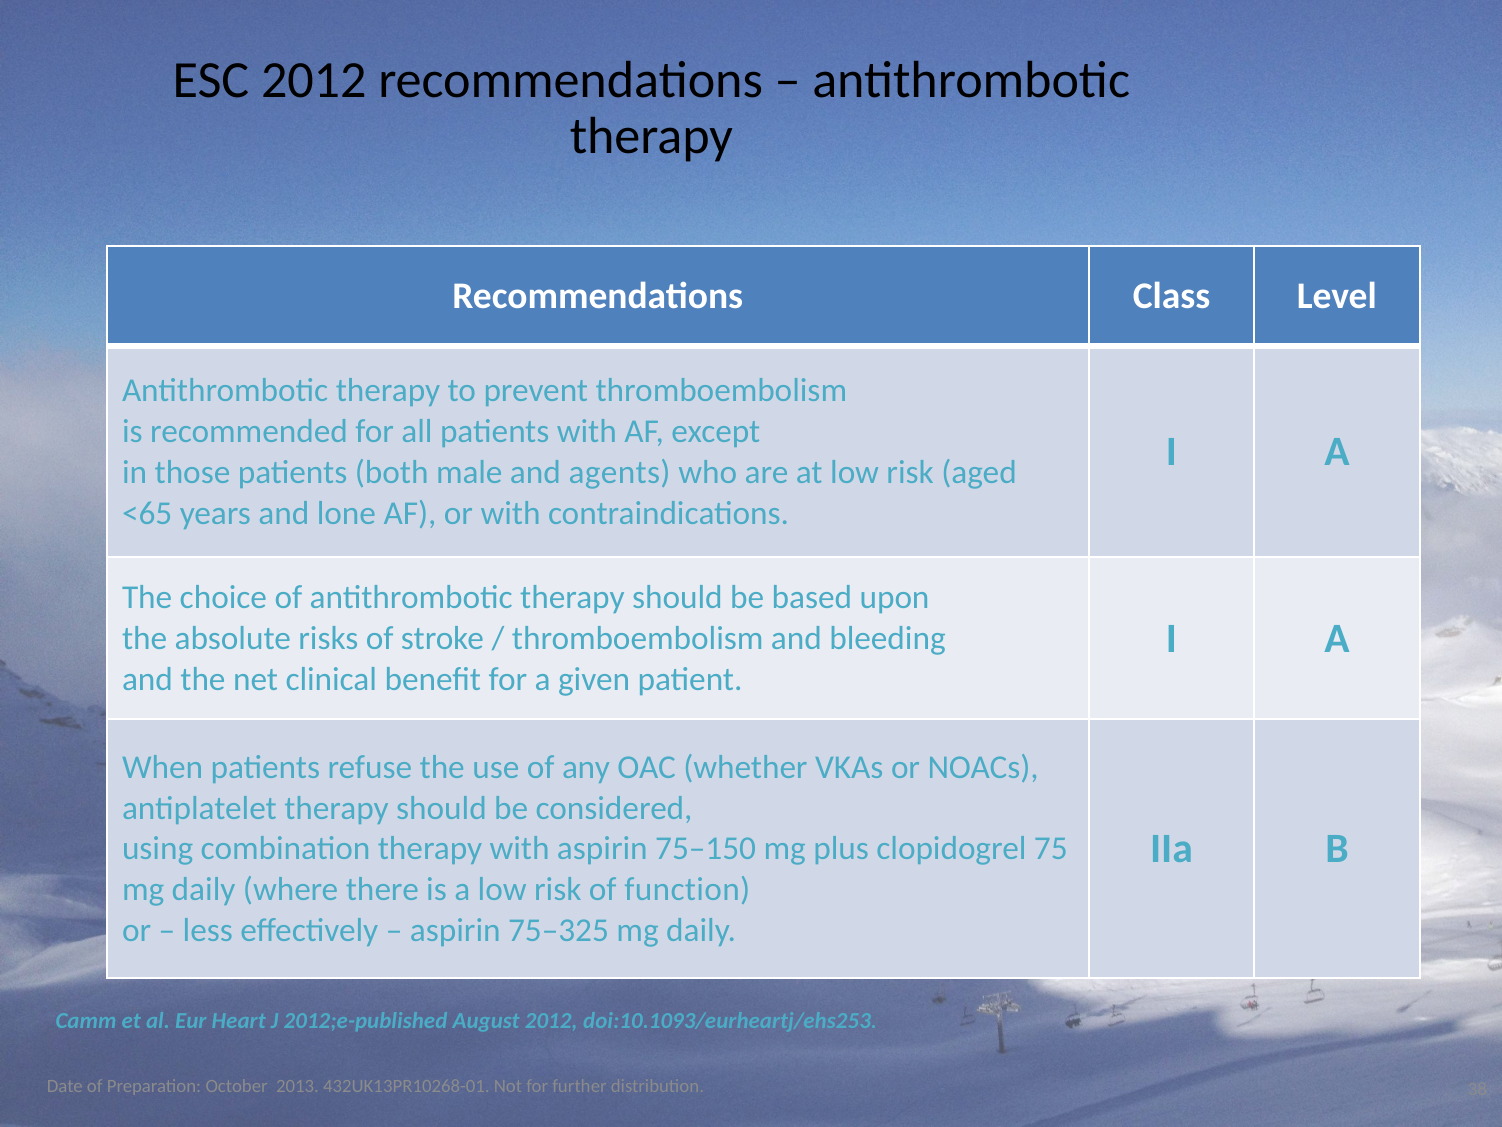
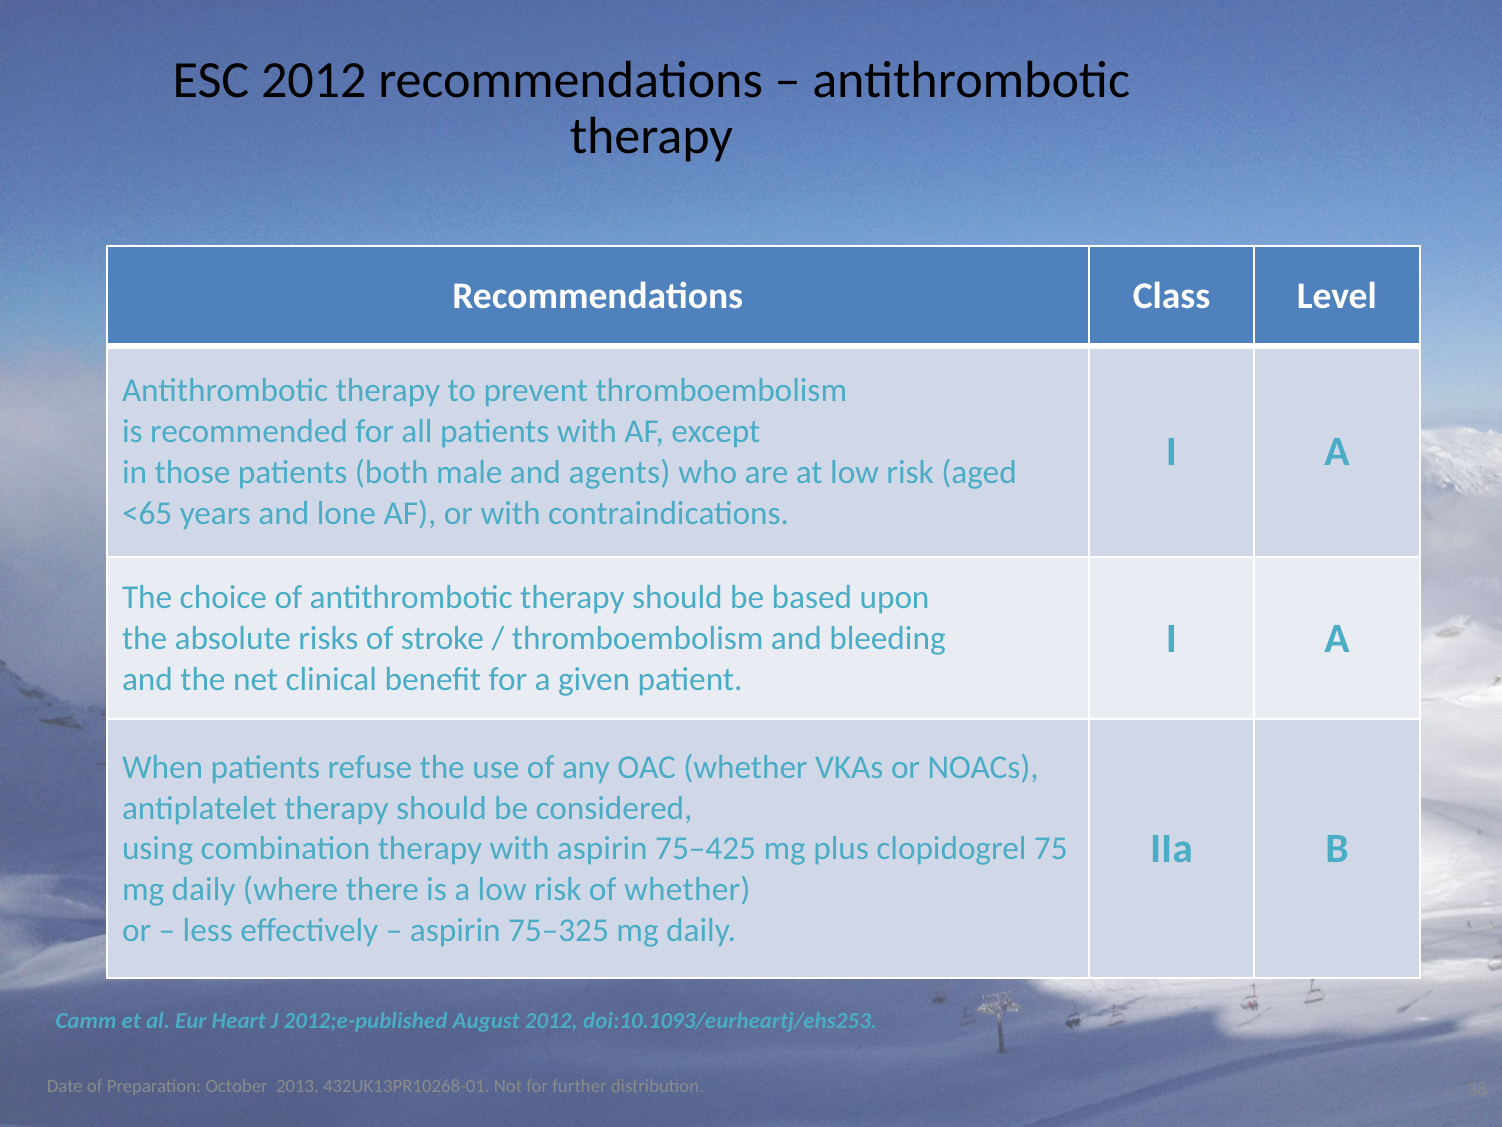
75–150: 75–150 -> 75–425 (706, 849)
of function: function -> whether (687, 889)
